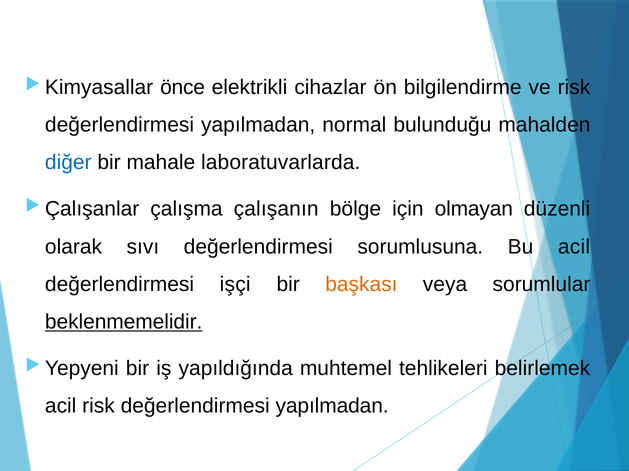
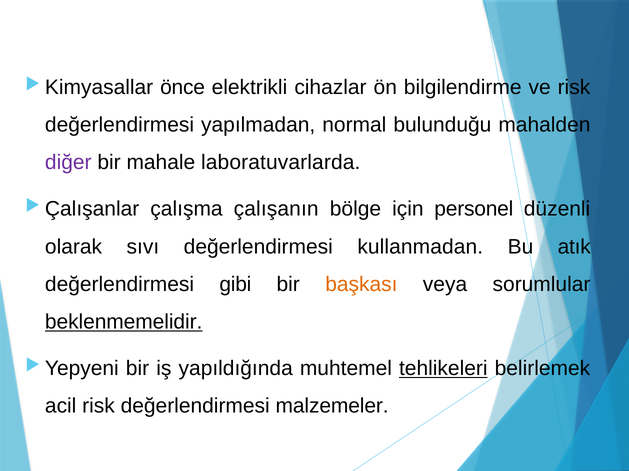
diğer colour: blue -> purple (68, 163)
olmayan: olmayan -> personel (474, 209)
sorumlusuna: sorumlusuna -> kullanmadan (420, 247)
Bu acil: acil -> atık (574, 247)
işçi: işçi -> gibi (235, 285)
tehlikeleri underline: none -> present (443, 369)
yapılmadan: yapılmadan -> malzemeler (332, 407)
